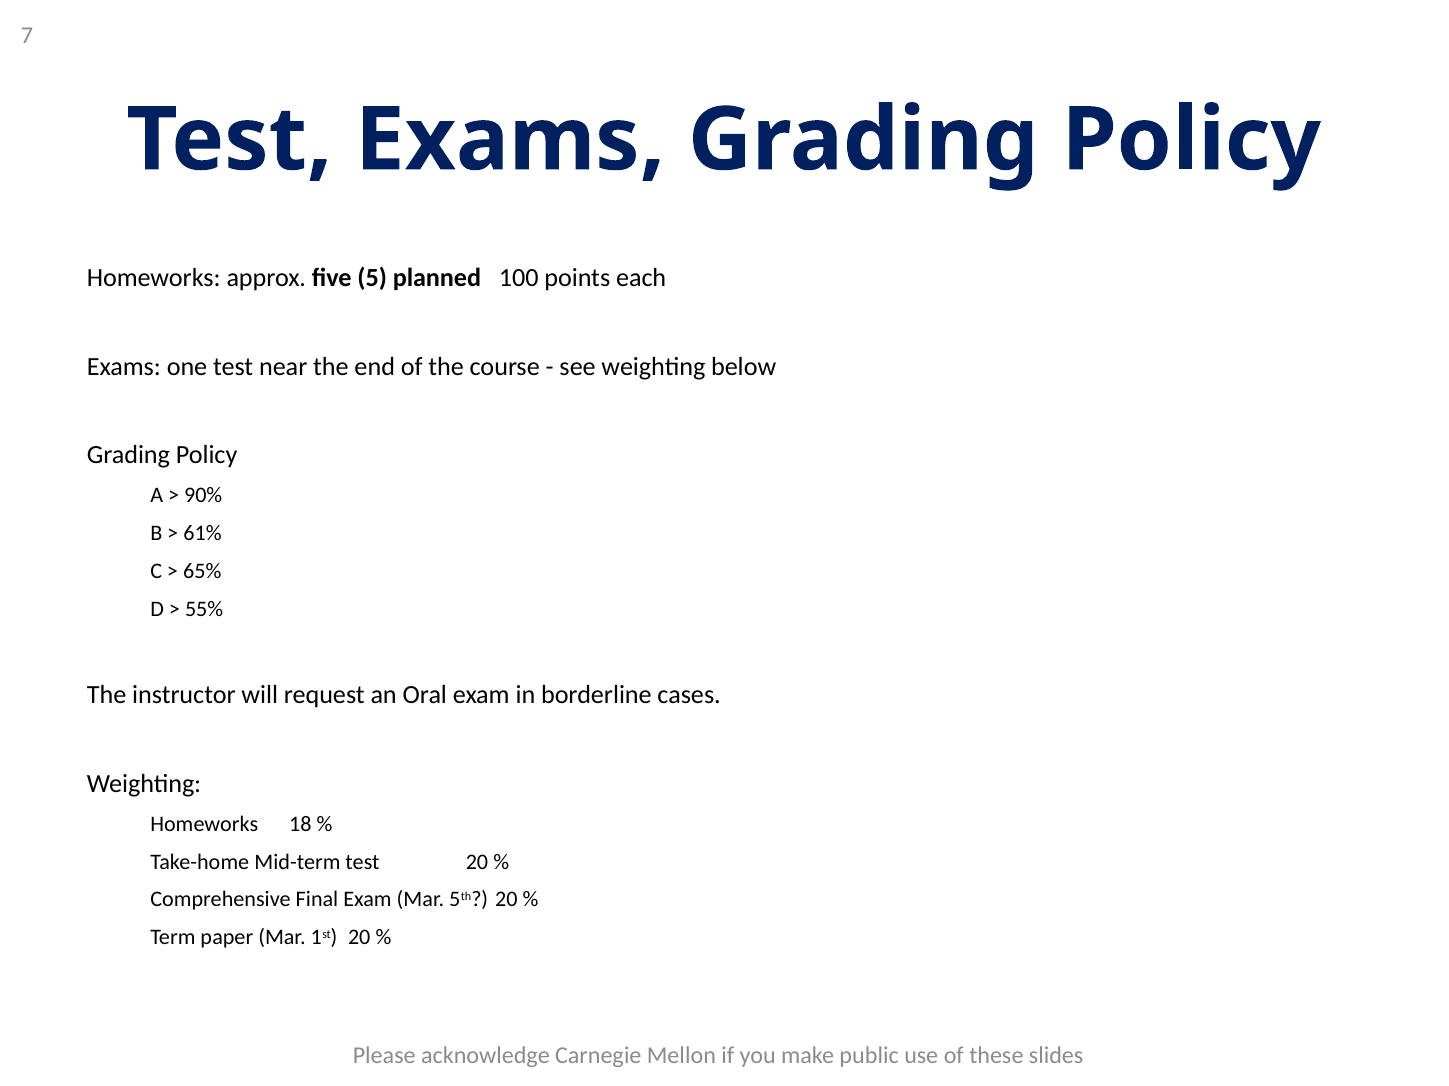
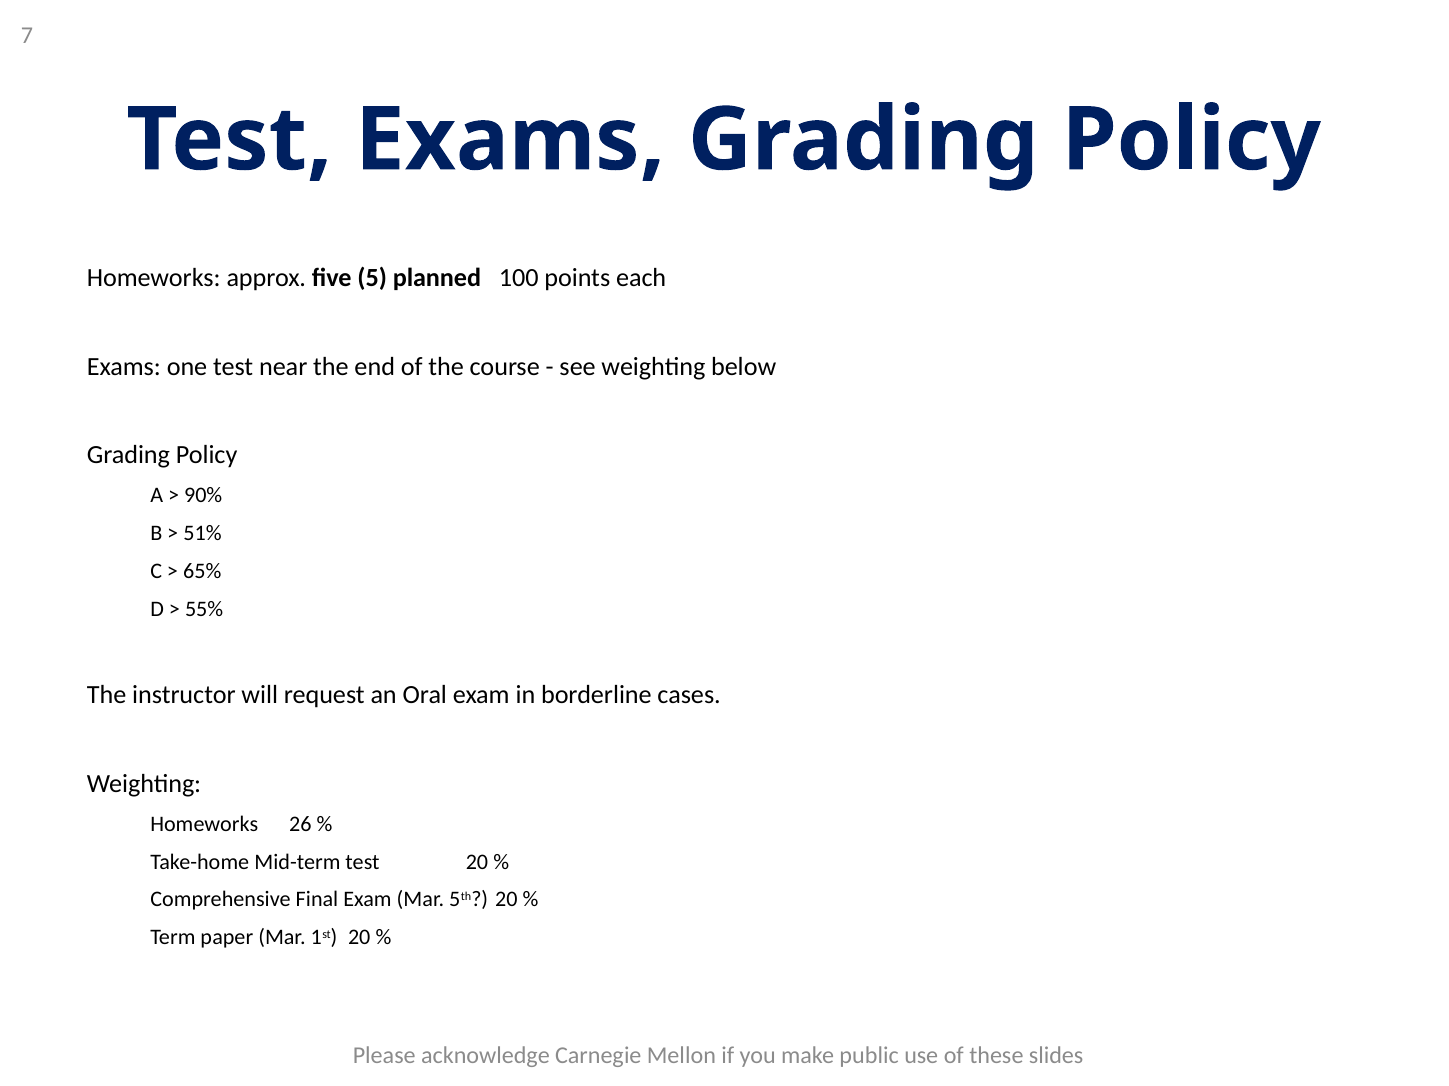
61%: 61% -> 51% (202, 534)
18: 18 -> 26 (300, 825)
